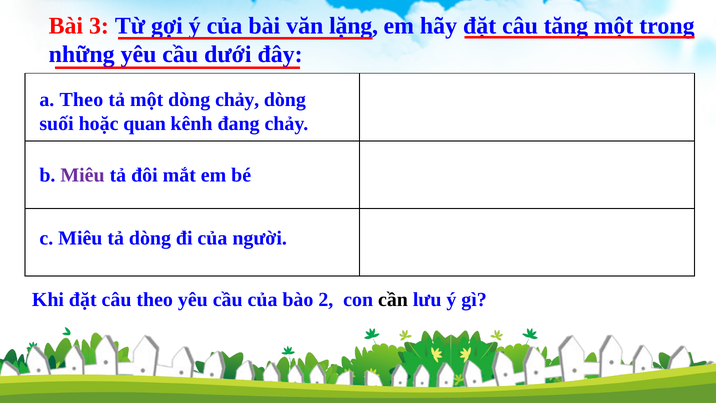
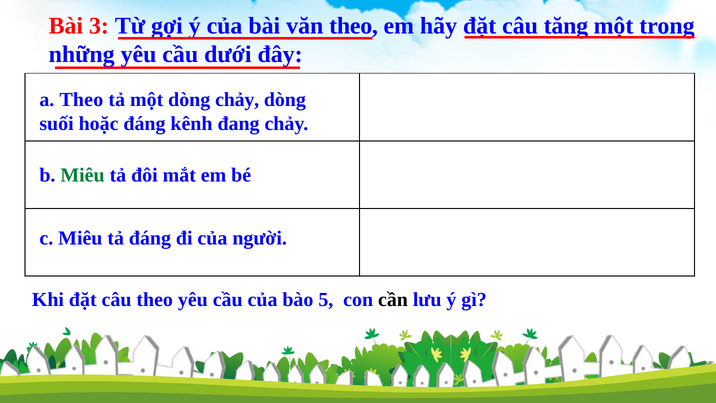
văn lặng: lặng -> theo (354, 26)
hoặc quan: quan -> đáng (144, 124)
Miêu colour: purple -> green (83, 175)
tả dòng: dòng -> đáng (150, 238)
2: 2 -> 5 (326, 299)
